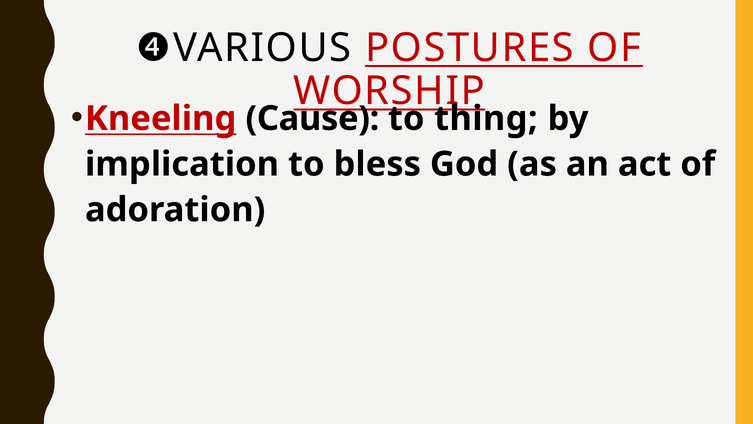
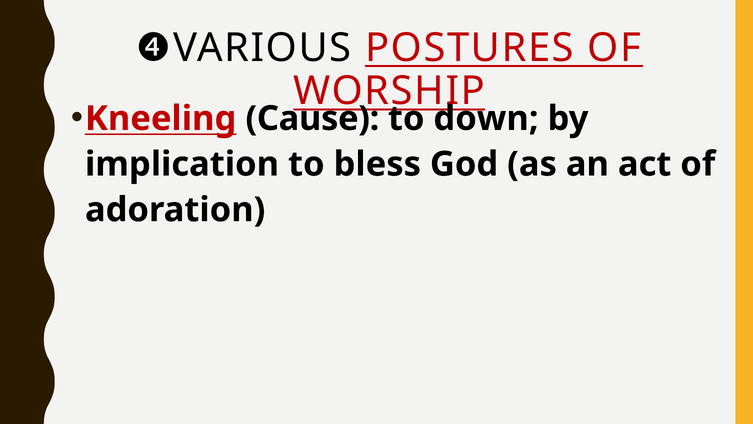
thing: thing -> down (486, 118)
